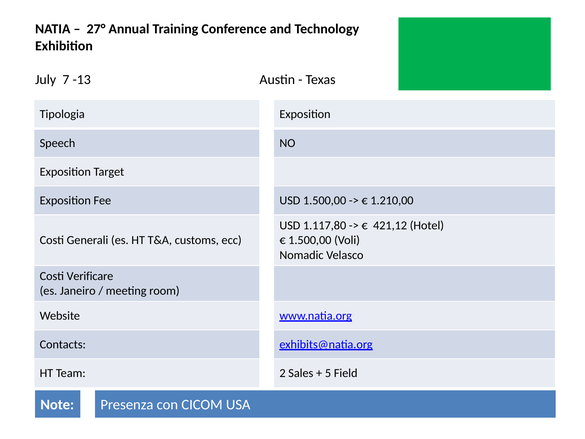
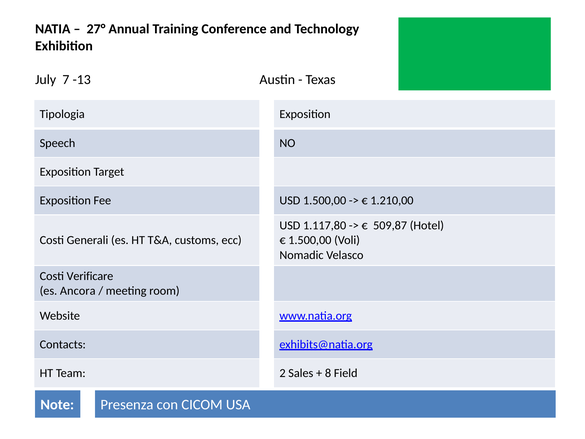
421,12: 421,12 -> 509,87 (390, 225)
Janeiro: Janeiro -> Ancora (78, 291)
5: 5 -> 8 (328, 373)
